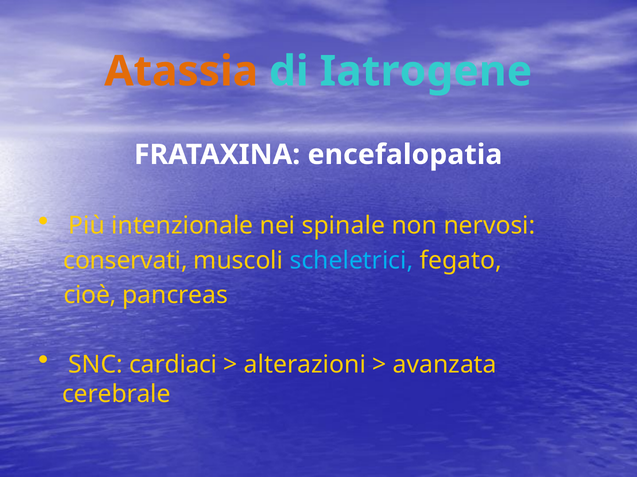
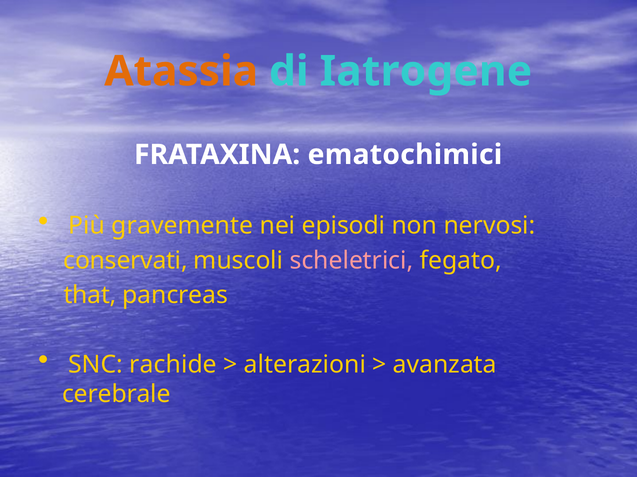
encefalopatia: encefalopatia -> ematochimici (405, 155)
intenzionale: intenzionale -> gravemente (182, 226)
spinale: spinale -> episodi (344, 226)
scheletrici colour: light blue -> pink (352, 261)
cioè: cioè -> that (90, 296)
cardiaci: cardiaci -> rachide (173, 365)
